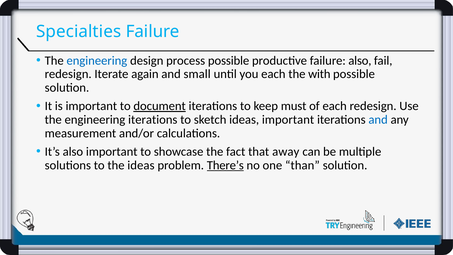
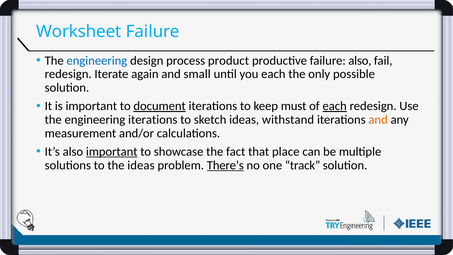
Specialties: Specialties -> Worksheet (79, 32)
process possible: possible -> product (229, 61)
with: with -> only (319, 74)
each underline: none -> present (335, 106)
ideas important: important -> withstand (288, 120)
and colour: blue -> orange (378, 120)
important underline: none -> present (112, 152)
away: away -> place (286, 152)
than: than -> track (303, 165)
